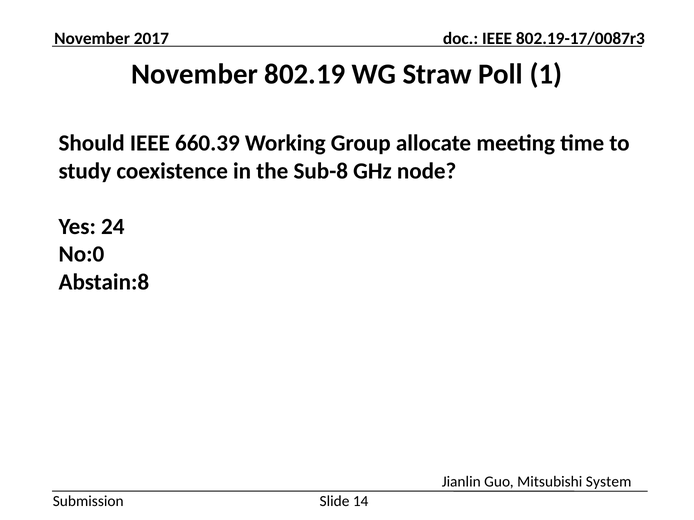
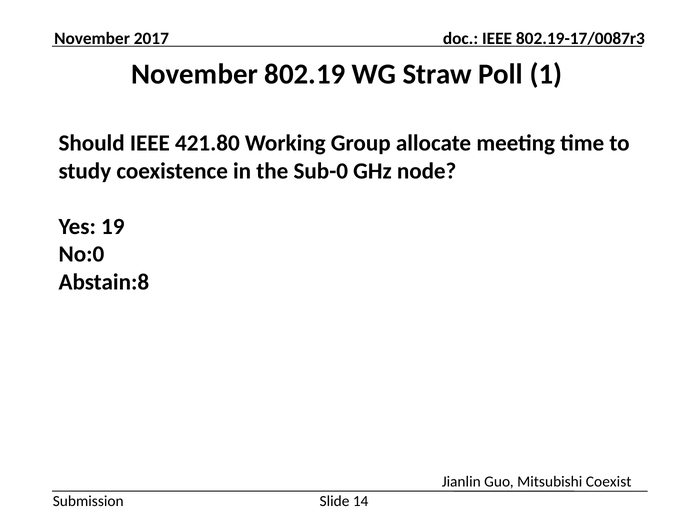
660.39: 660.39 -> 421.80 (207, 143)
Sub-8: Sub-8 -> Sub-0 (321, 171)
24: 24 -> 19 (113, 227)
System: System -> Coexist (609, 482)
